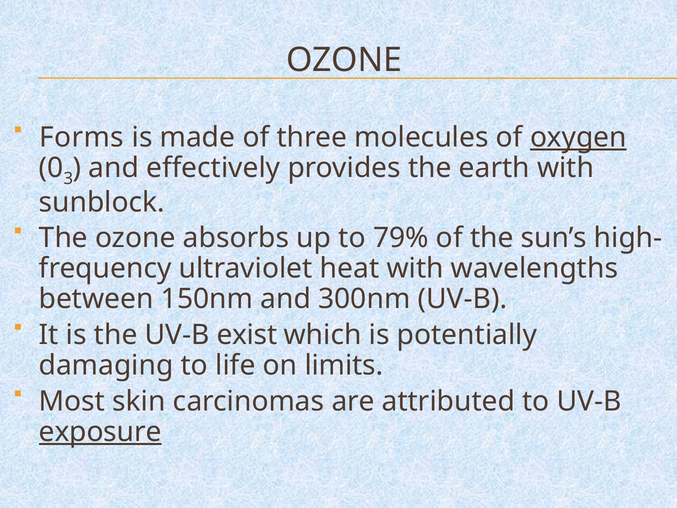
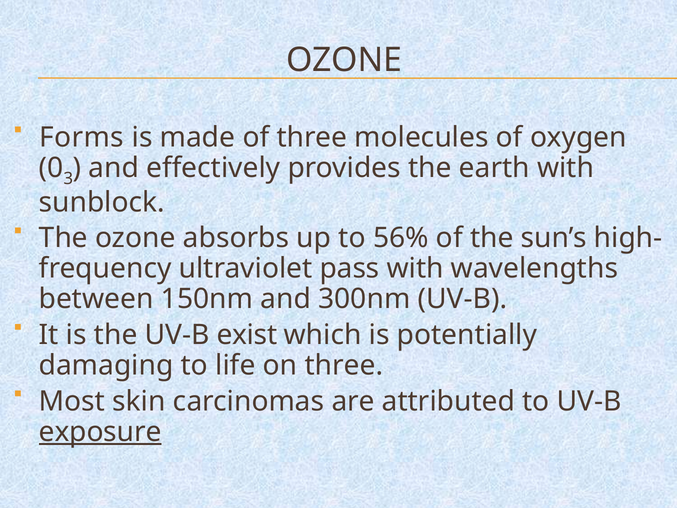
oxygen underline: present -> none (578, 137)
79%: 79% -> 56% (401, 238)
heat: heat -> pass (350, 269)
on limits: limits -> three (344, 365)
